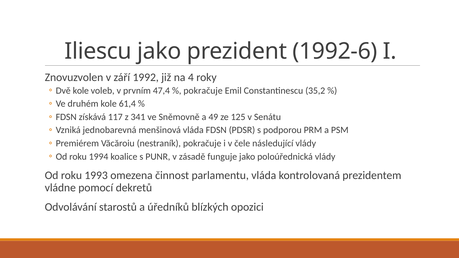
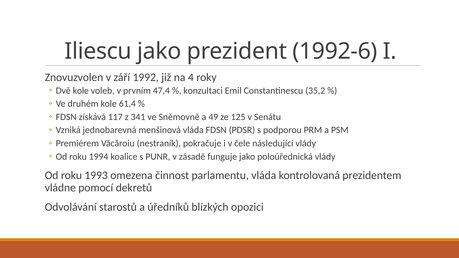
pokračuje: pokračuje -> konzultaci (203, 91)
